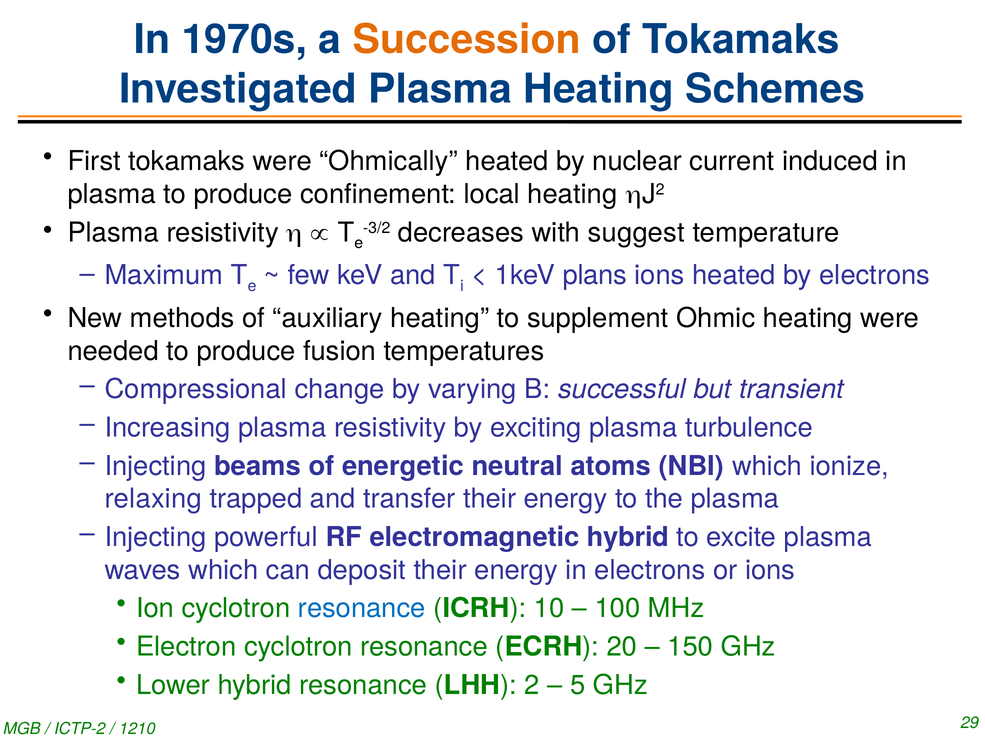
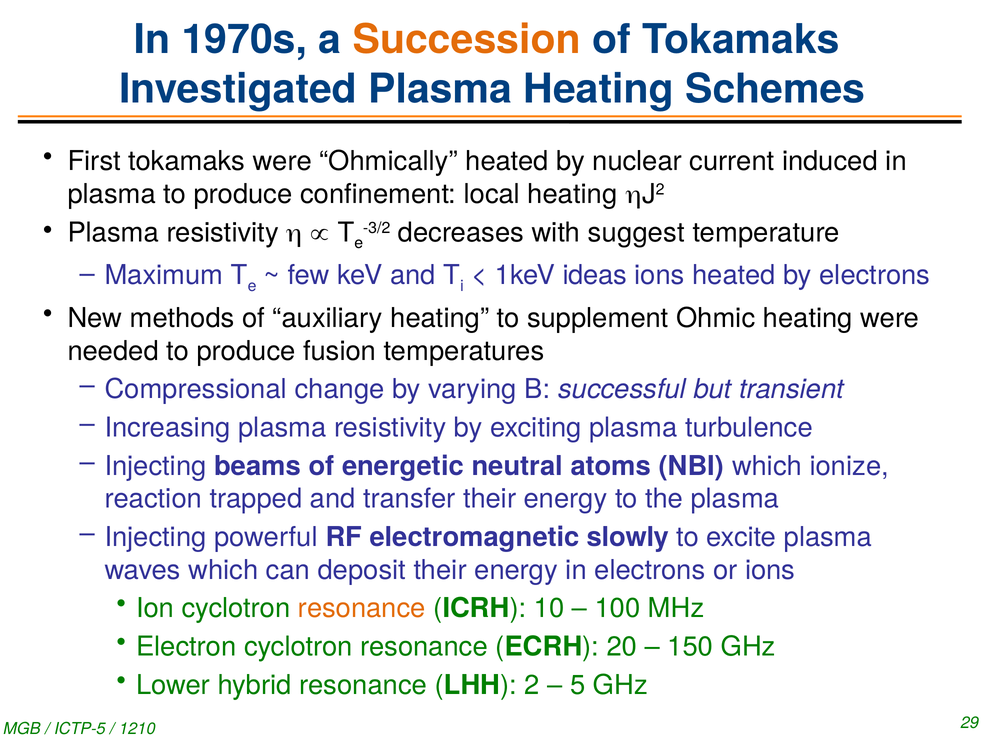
plans: plans -> ideas (595, 275)
relaxing: relaxing -> reaction (153, 499)
electromagnetic hybrid: hybrid -> slowly (628, 537)
resonance colour: blue -> orange (362, 608)
ICTP-2: ICTP-2 -> ICTP-5 (80, 729)
